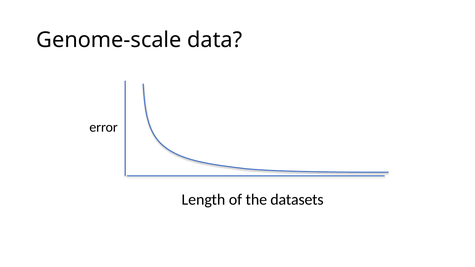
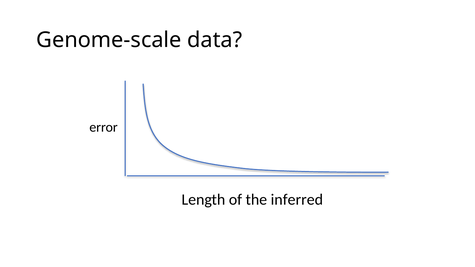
datasets: datasets -> inferred (297, 200)
